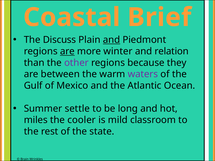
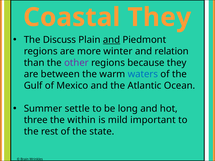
Coastal Brief: Brief -> They (159, 17)
are underline: present -> none (67, 51)
waters colour: purple -> blue (143, 74)
miles: miles -> three (36, 120)
cooler: cooler -> within (82, 120)
classroom: classroom -> important (153, 120)
